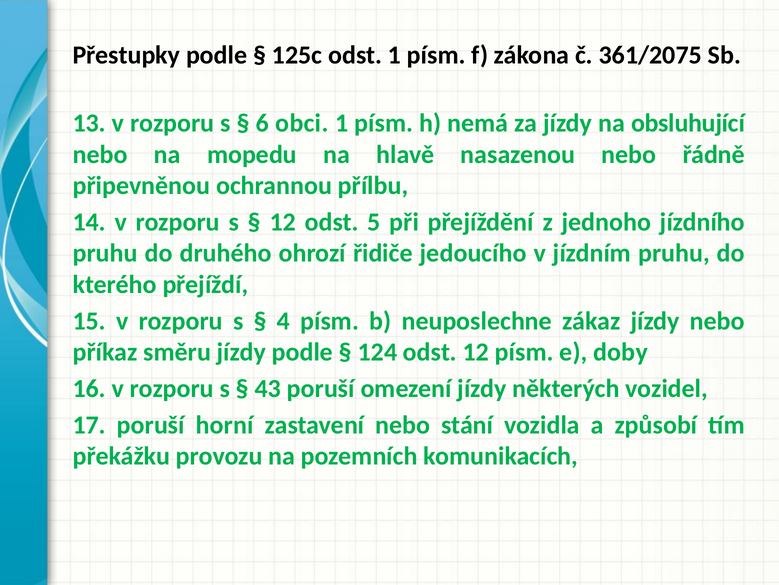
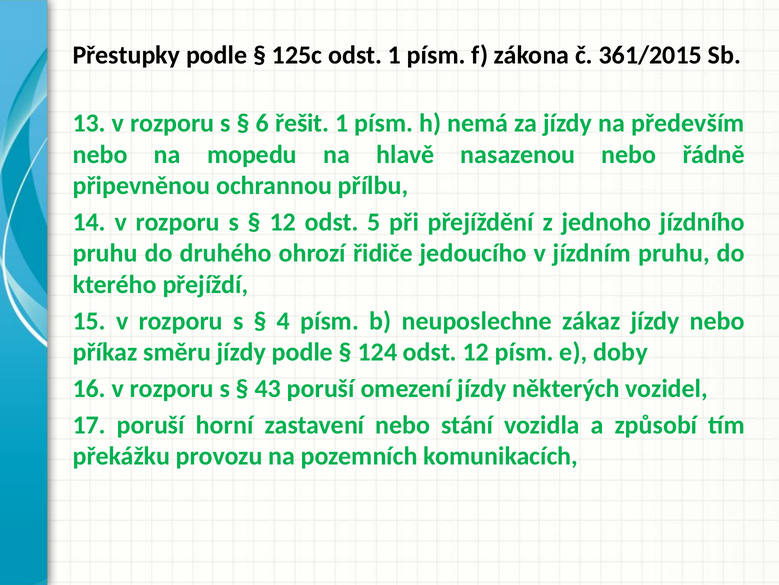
361/2075: 361/2075 -> 361/2015 (650, 55)
obci: obci -> řešit (302, 123)
obsluhující: obsluhující -> především (688, 123)
